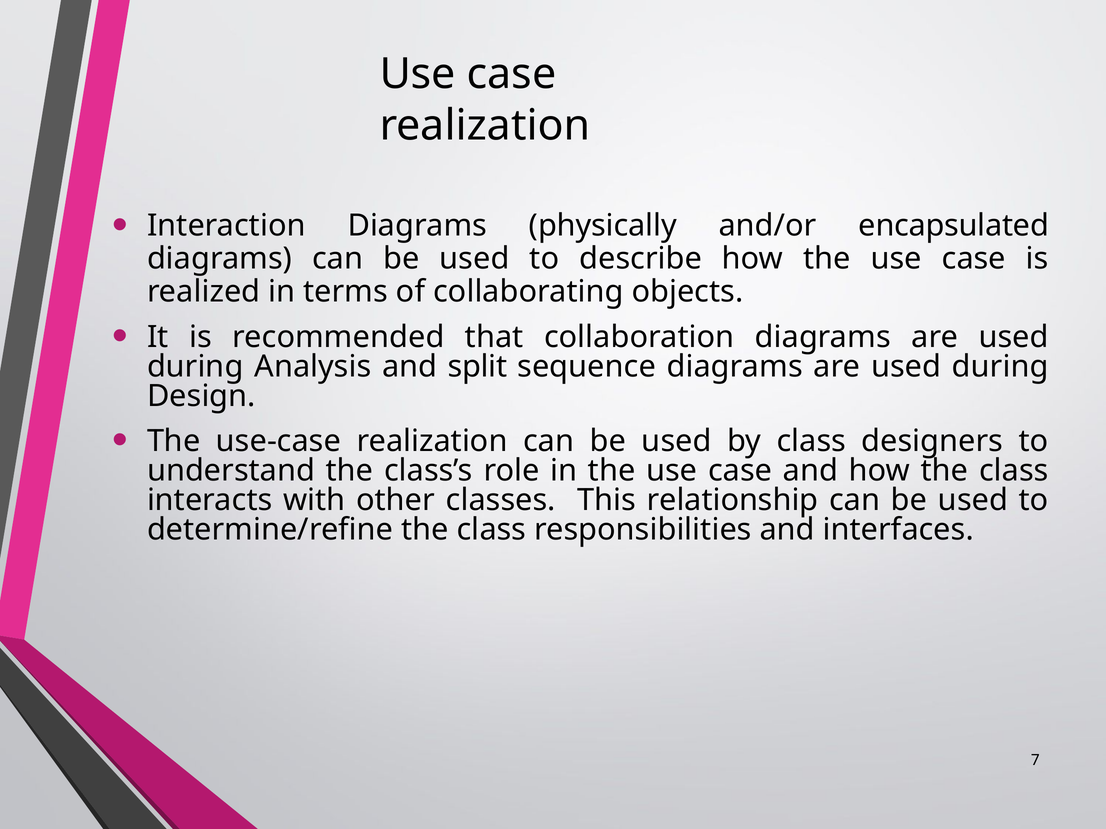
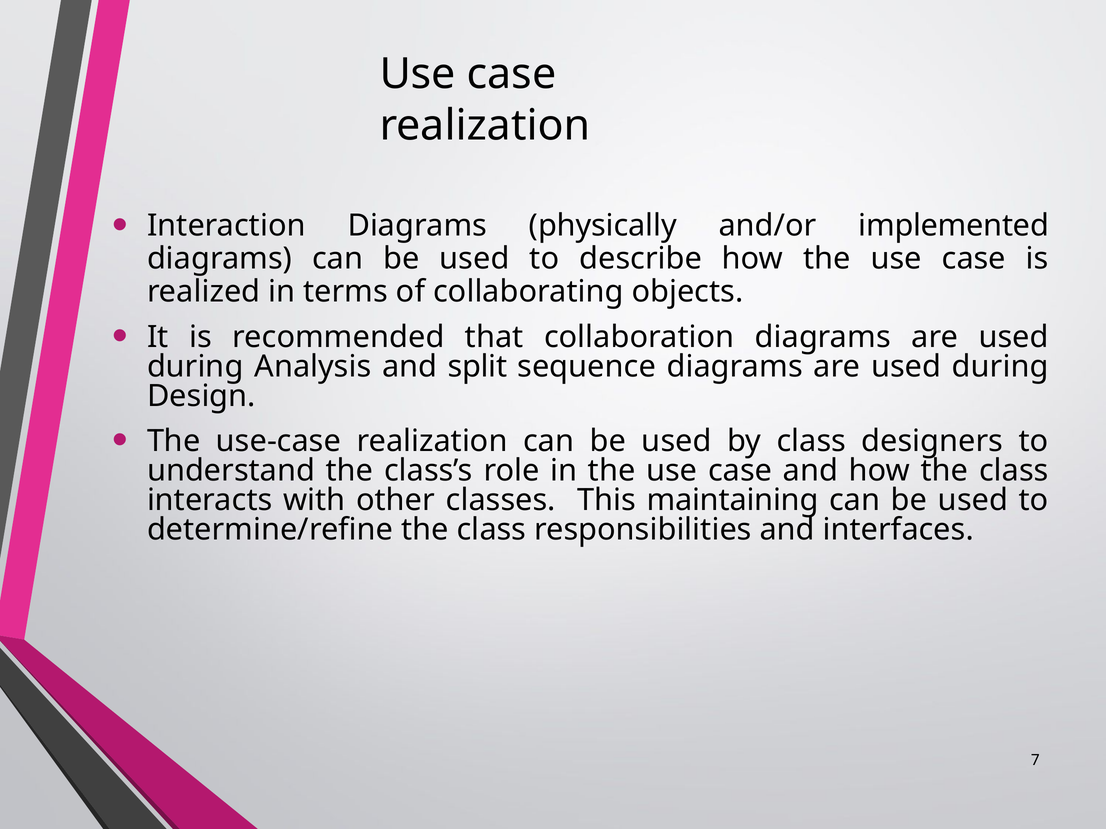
encapsulated: encapsulated -> implemented (954, 226)
relationship: relationship -> maintaining (733, 500)
